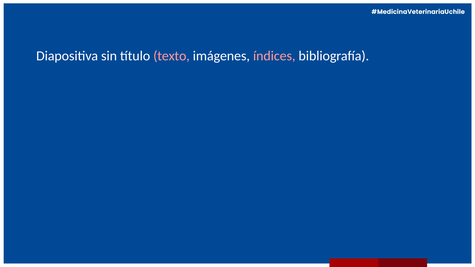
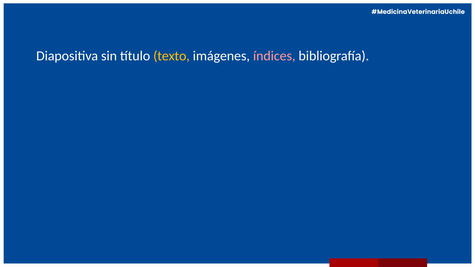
texto colour: pink -> yellow (172, 56)
